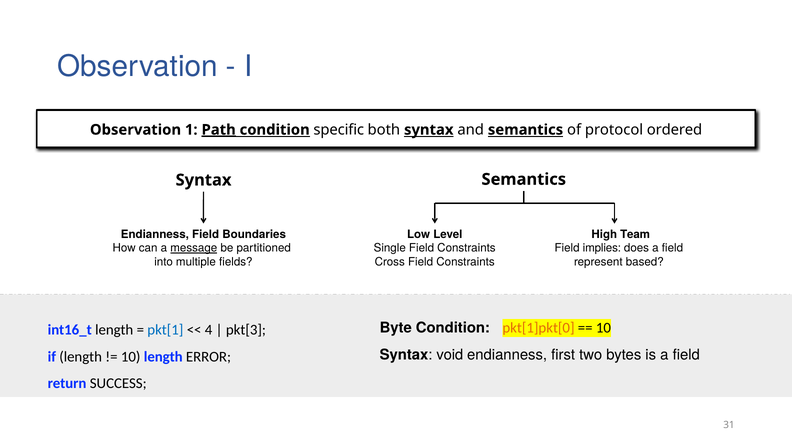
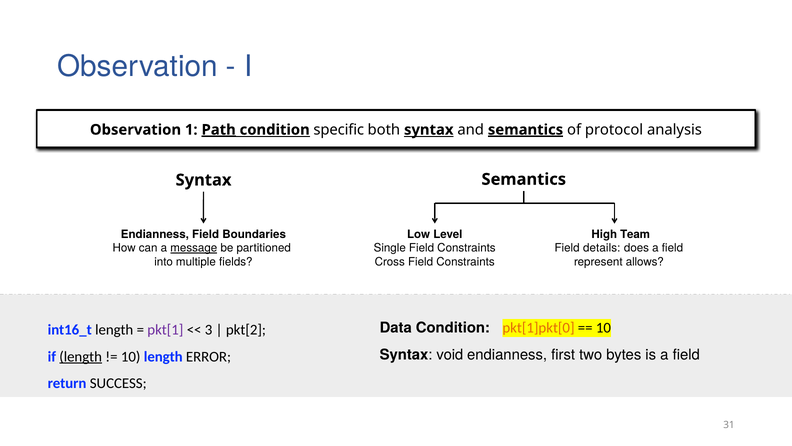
semantics underline: none -> present (526, 130)
ordered: ordered -> analysis (674, 130)
implies: implies -> details (602, 248)
based: based -> allows (645, 262)
Byte: Byte -> Data (396, 328)
pkt[1 colour: blue -> purple (165, 330)
4: 4 -> 3 (209, 330)
pkt[3: pkt[3 -> pkt[2 (246, 330)
length underline: none -> present (81, 356)
